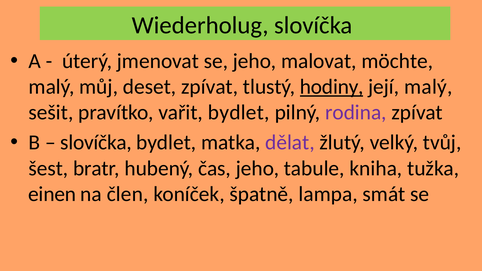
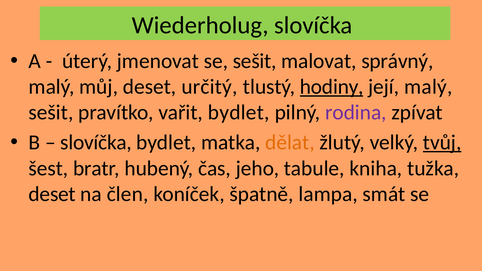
se jeho: jeho -> sešit (255, 61)
möchte: möchte -> správný (397, 61)
deset zpívat: zpívat -> určitý (209, 87)
dělat colour: purple -> orange (290, 143)
tvůj underline: none -> present (442, 143)
einen: einen -> deset (52, 194)
